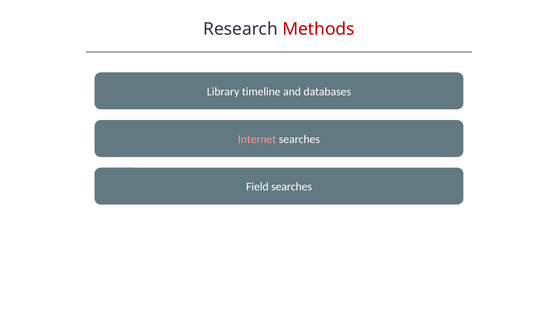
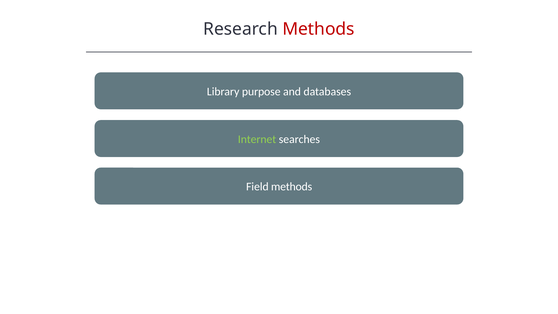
timeline: timeline -> purpose (261, 91)
Internet colour: pink -> light green (257, 139)
Field searches: searches -> methods (292, 187)
